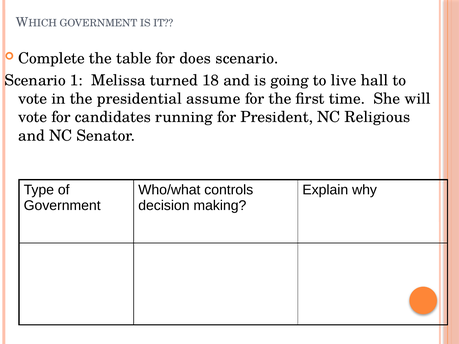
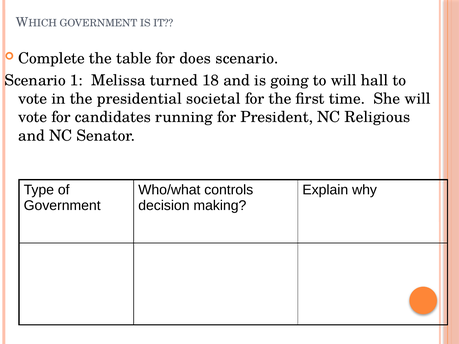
to live: live -> will (344, 81)
assume: assume -> societal (213, 99)
